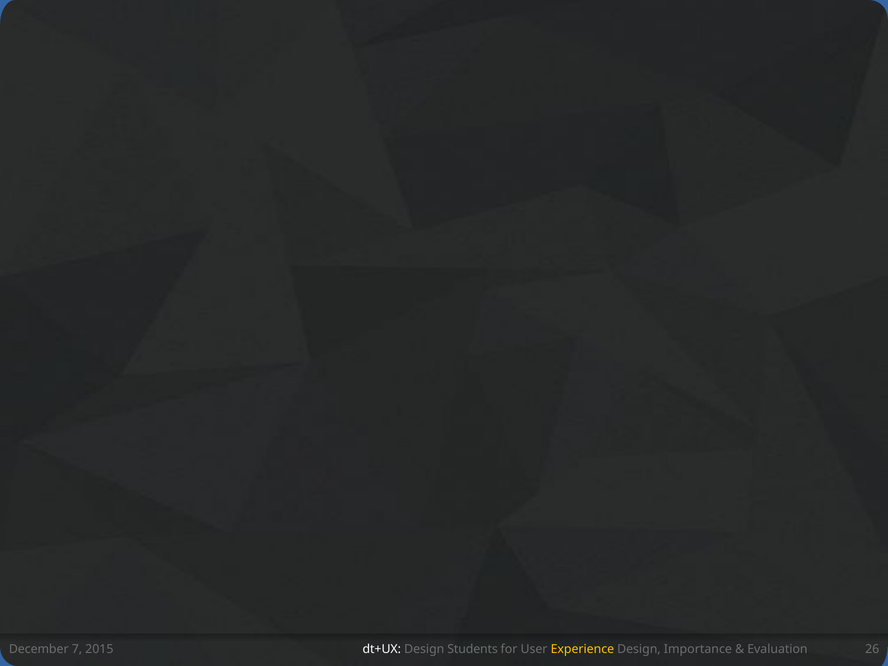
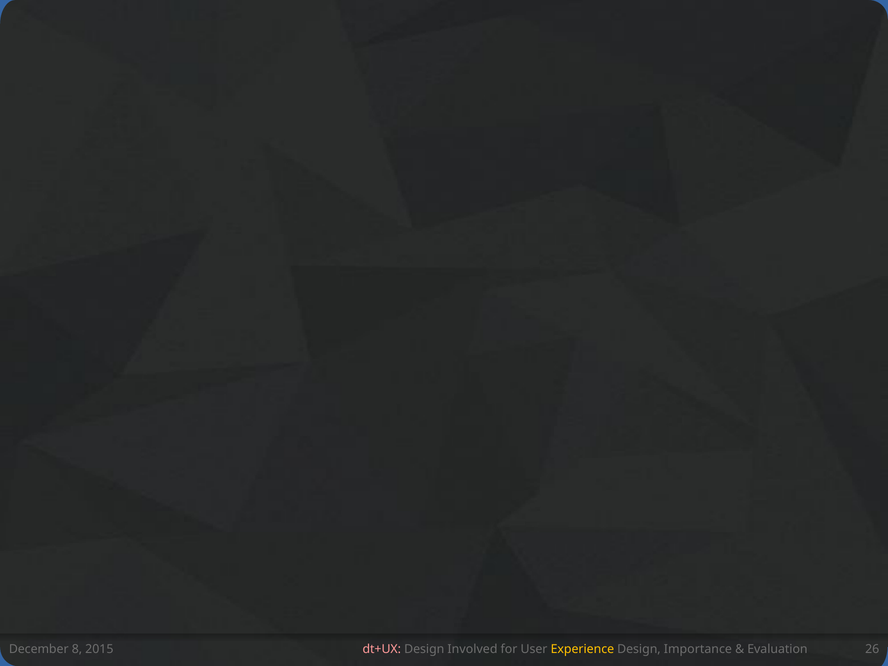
7: 7 -> 8 (77, 649)
dt+UX colour: white -> pink (382, 649)
Students: Students -> Involved (472, 649)
